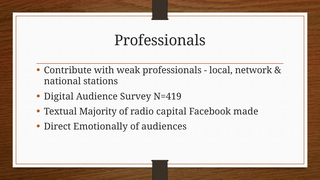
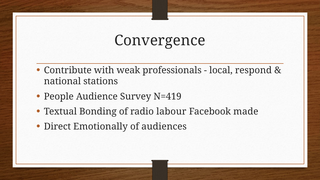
Professionals: Professionals -> Convergence (160, 41)
network: network -> respond (253, 70)
Digital: Digital -> People (59, 96)
Majority: Majority -> Bonding (98, 112)
capital: capital -> labour (171, 112)
